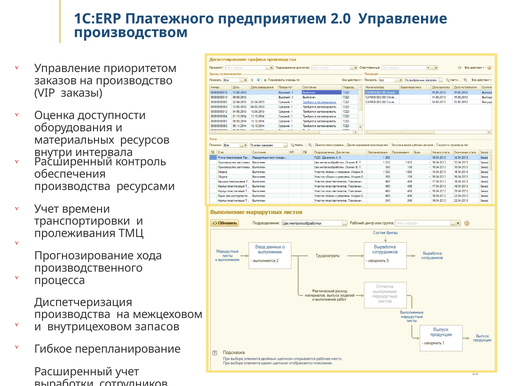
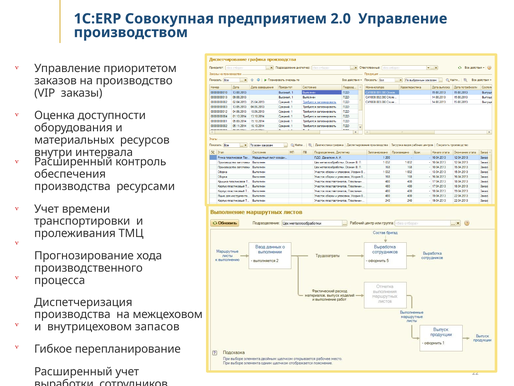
Платежного: Платежного -> Совокупная (169, 19)
